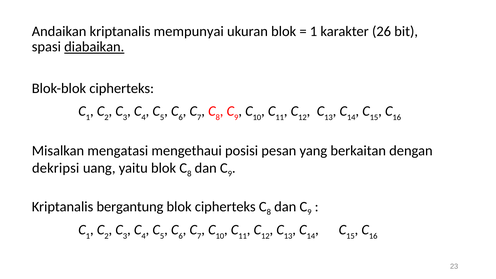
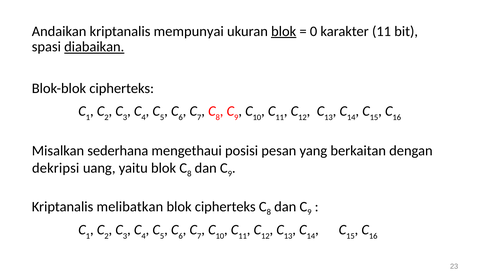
blok underline: none -> present (284, 31)
1: 1 -> 0 (314, 31)
karakter 26: 26 -> 11 (382, 31)
mengatasi: mengatasi -> sederhana (118, 151)
bergantung: bergantung -> melibatkan (130, 207)
